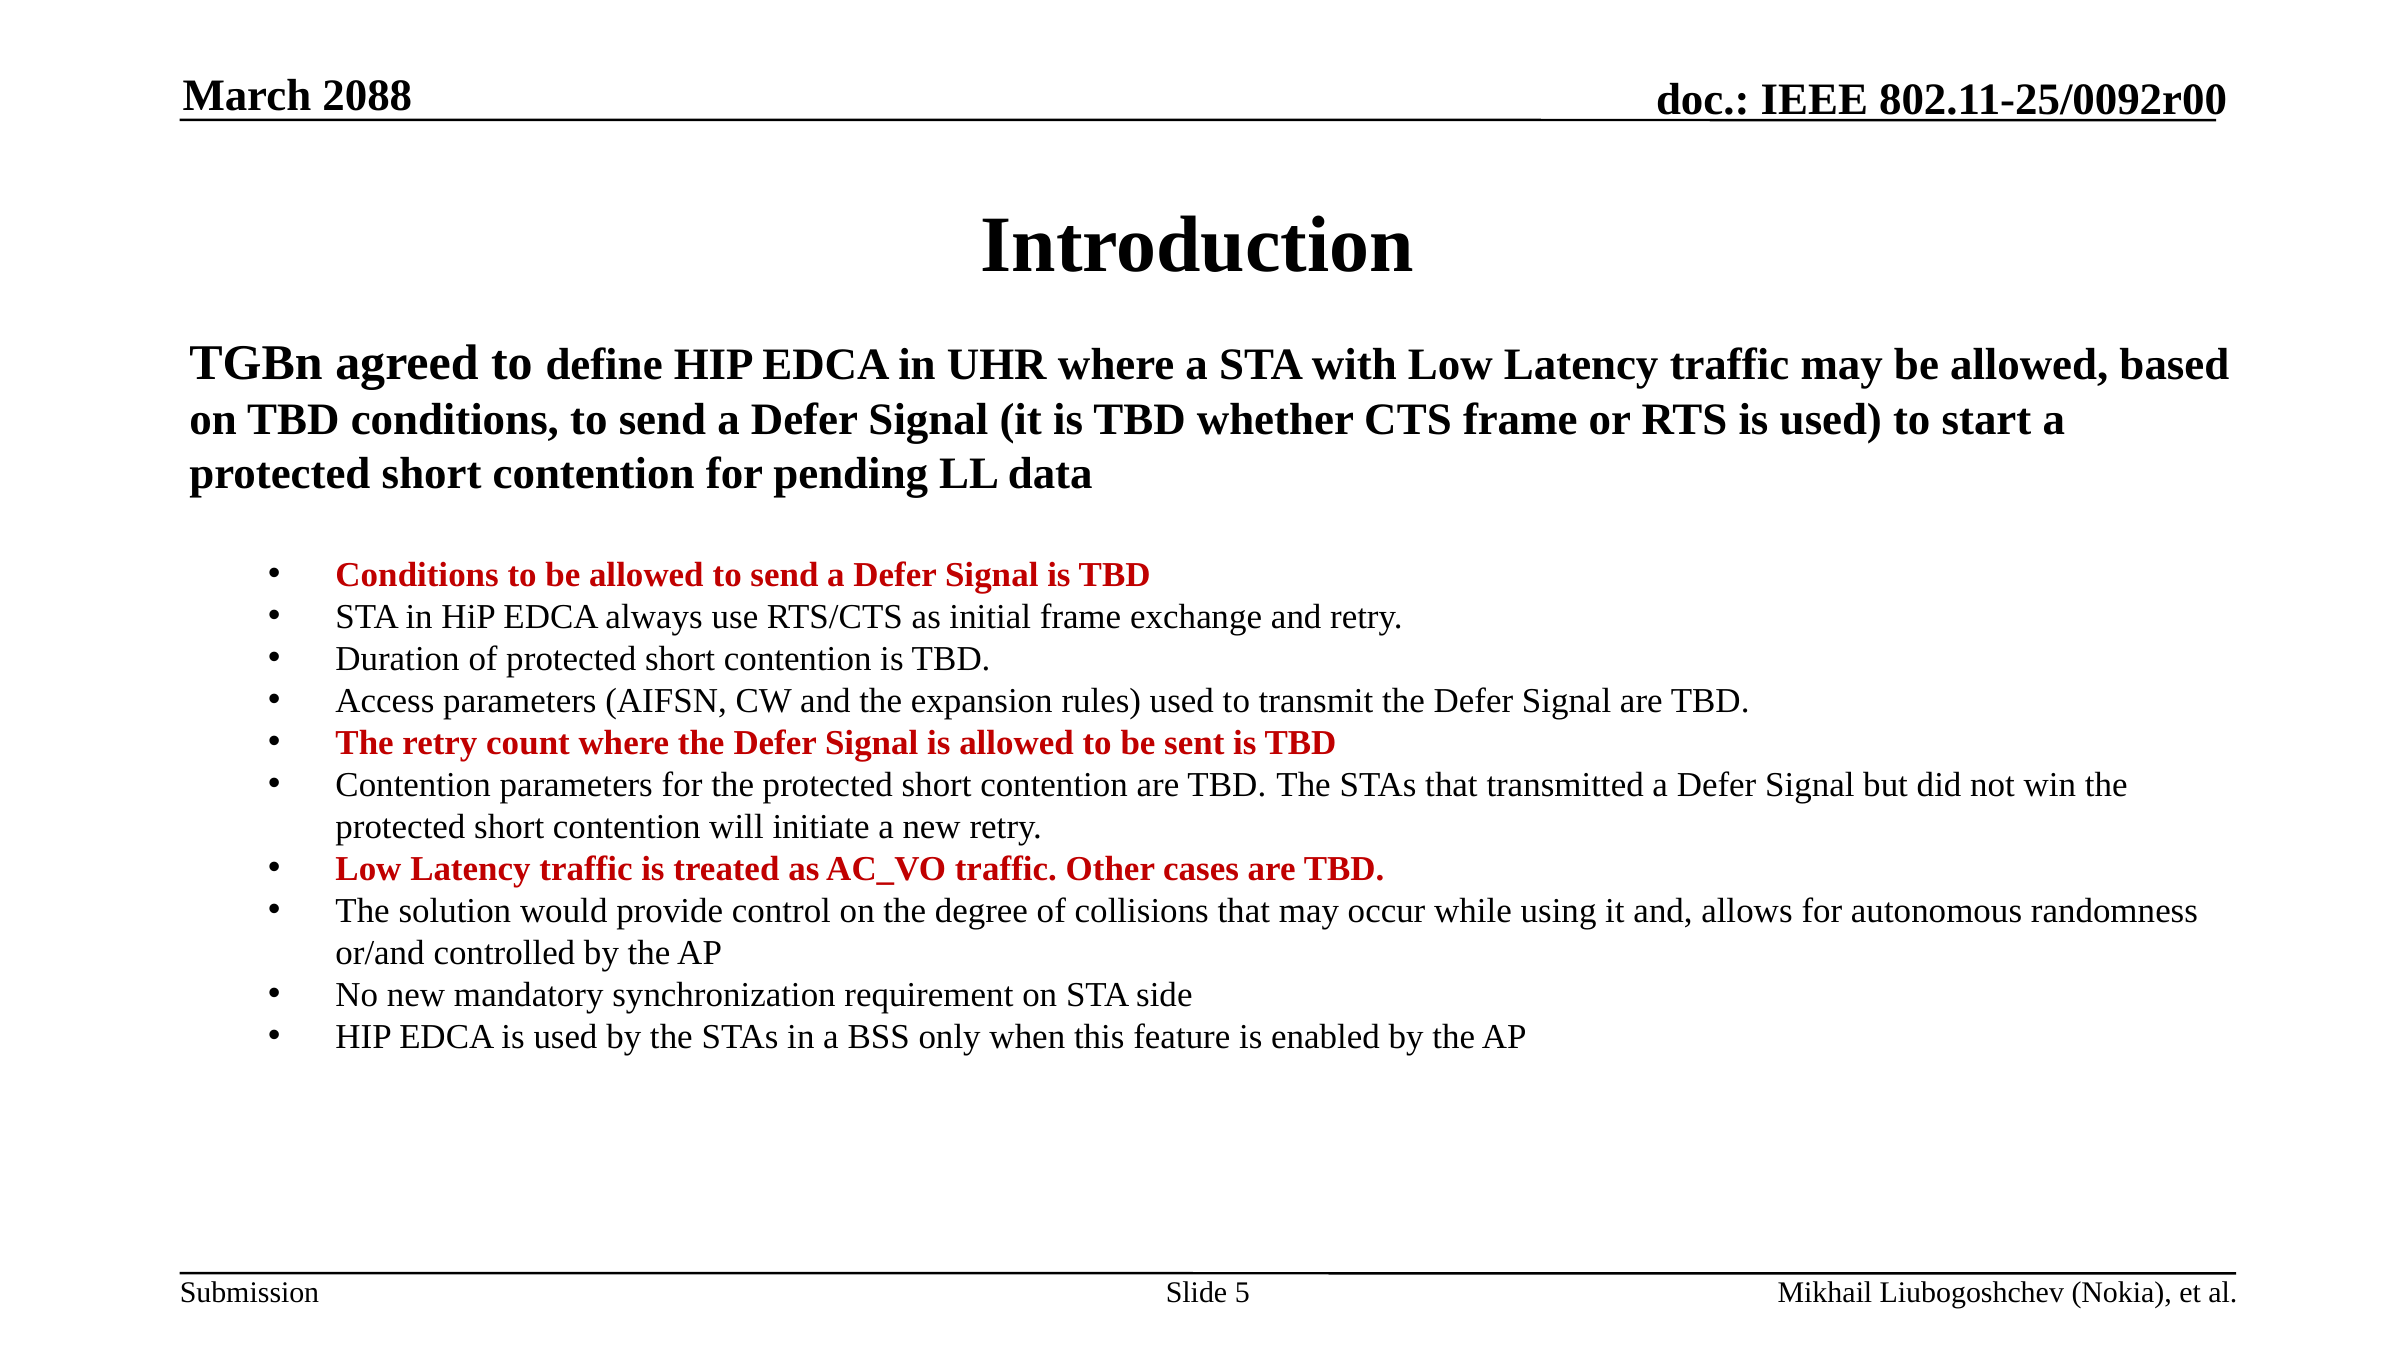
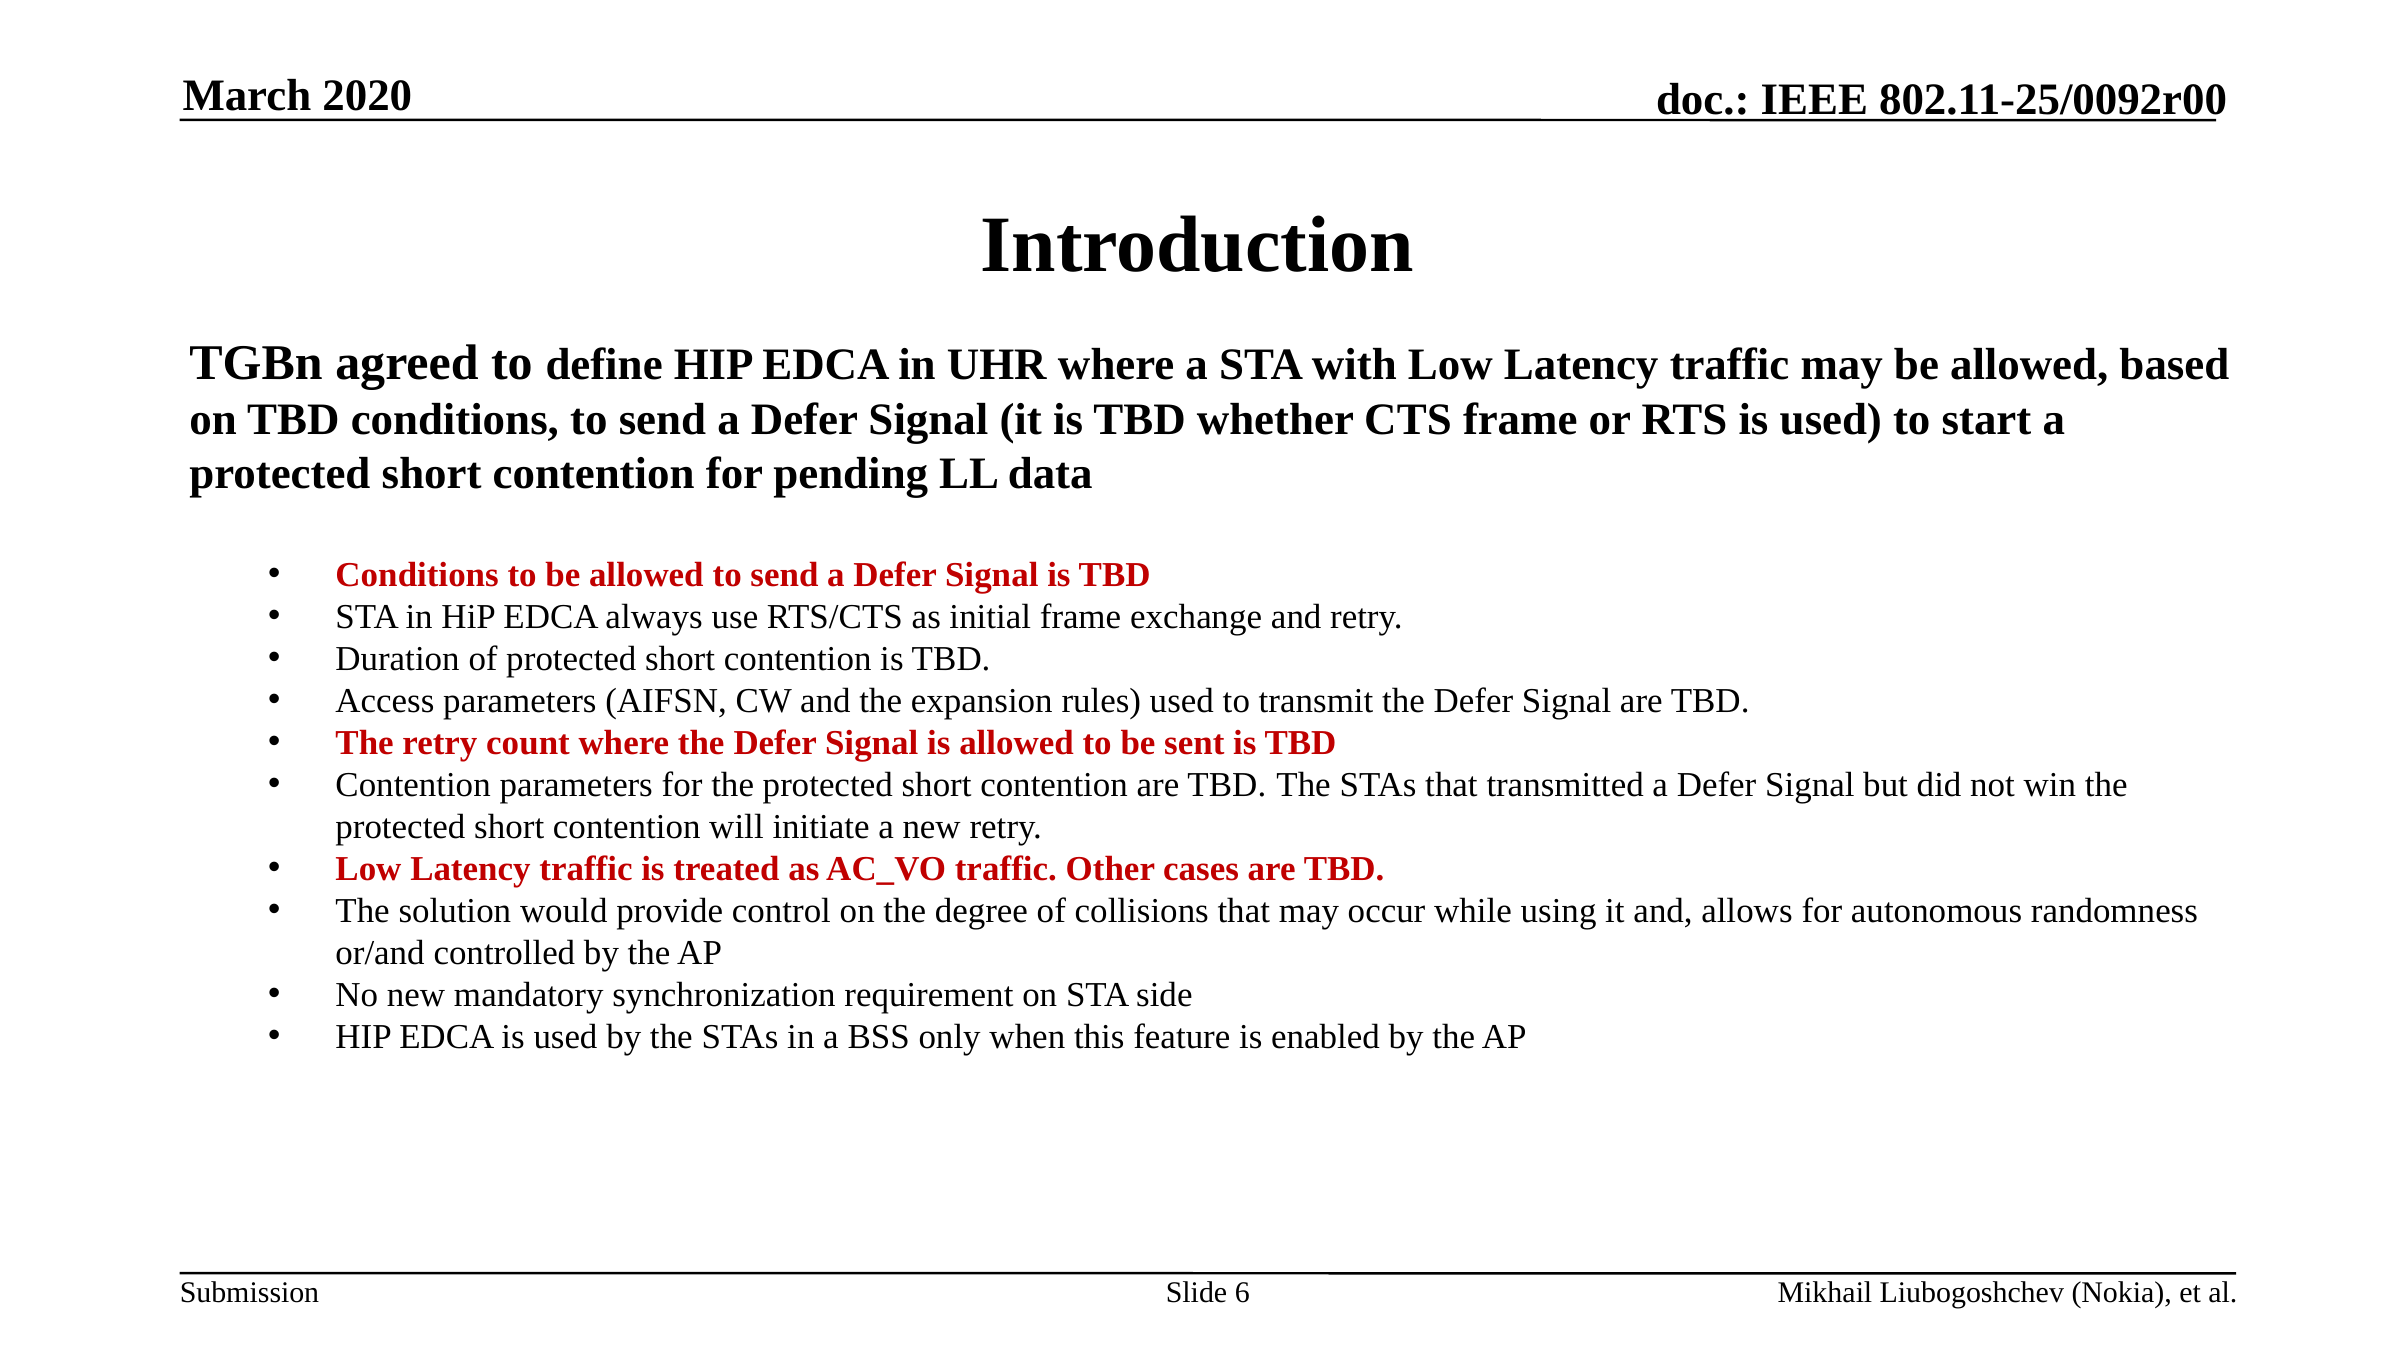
2088: 2088 -> 2020 (367, 95)
5: 5 -> 6 (1242, 1293)
